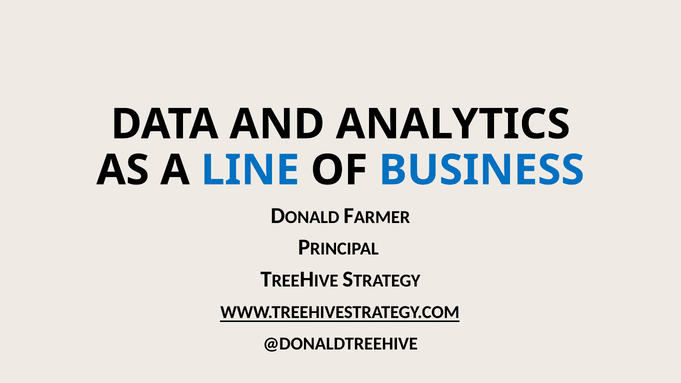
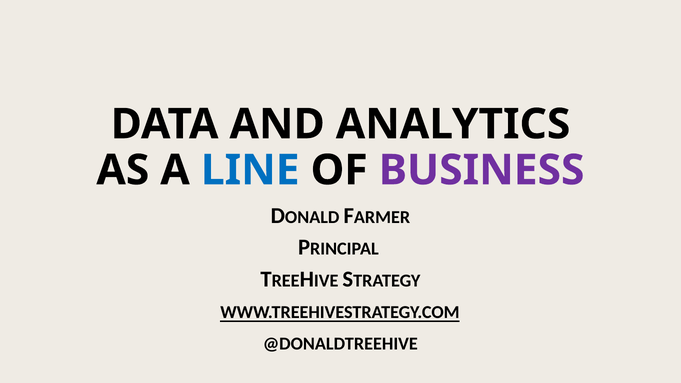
BUSINESS colour: blue -> purple (482, 170)
